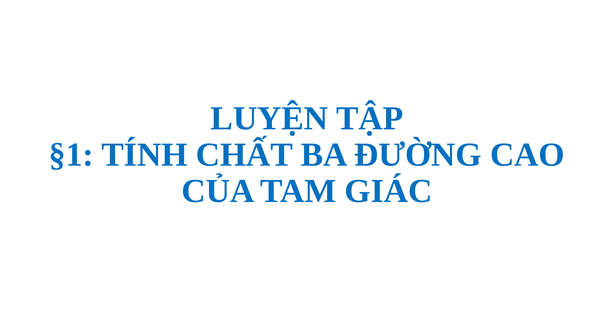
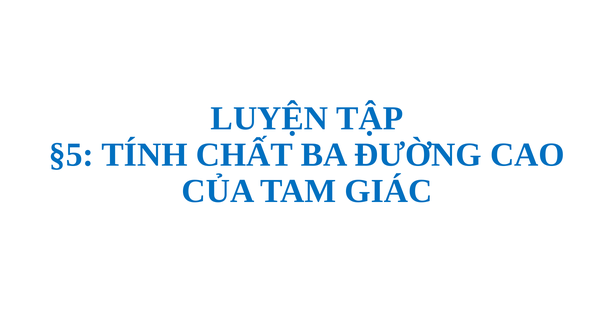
§1: §1 -> §5 (71, 155)
